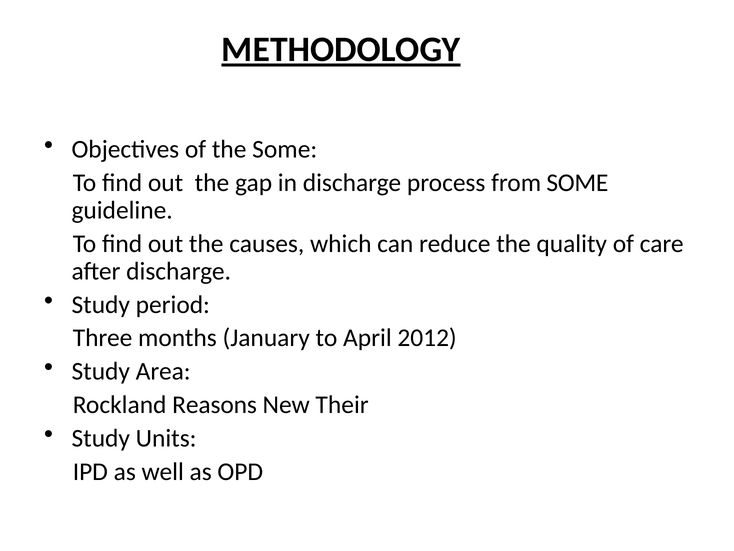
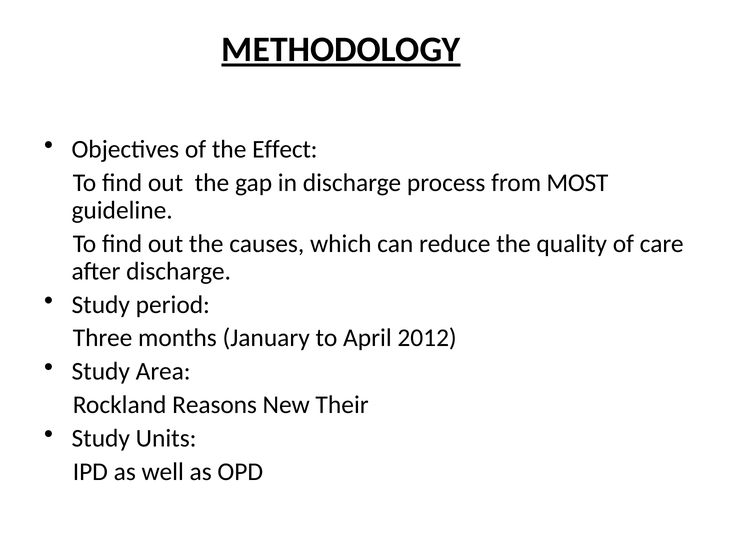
the Some: Some -> Effect (285, 149)
from SOME: SOME -> MOST (577, 183)
